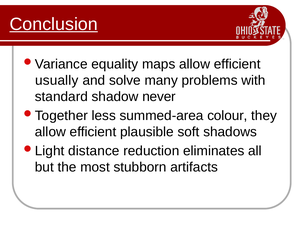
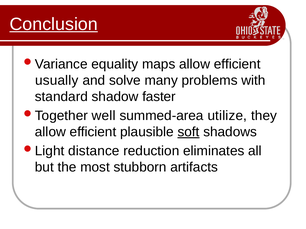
never: never -> faster (159, 97)
less: less -> well (104, 116)
colour: colour -> utilize (227, 116)
soft underline: none -> present (189, 132)
